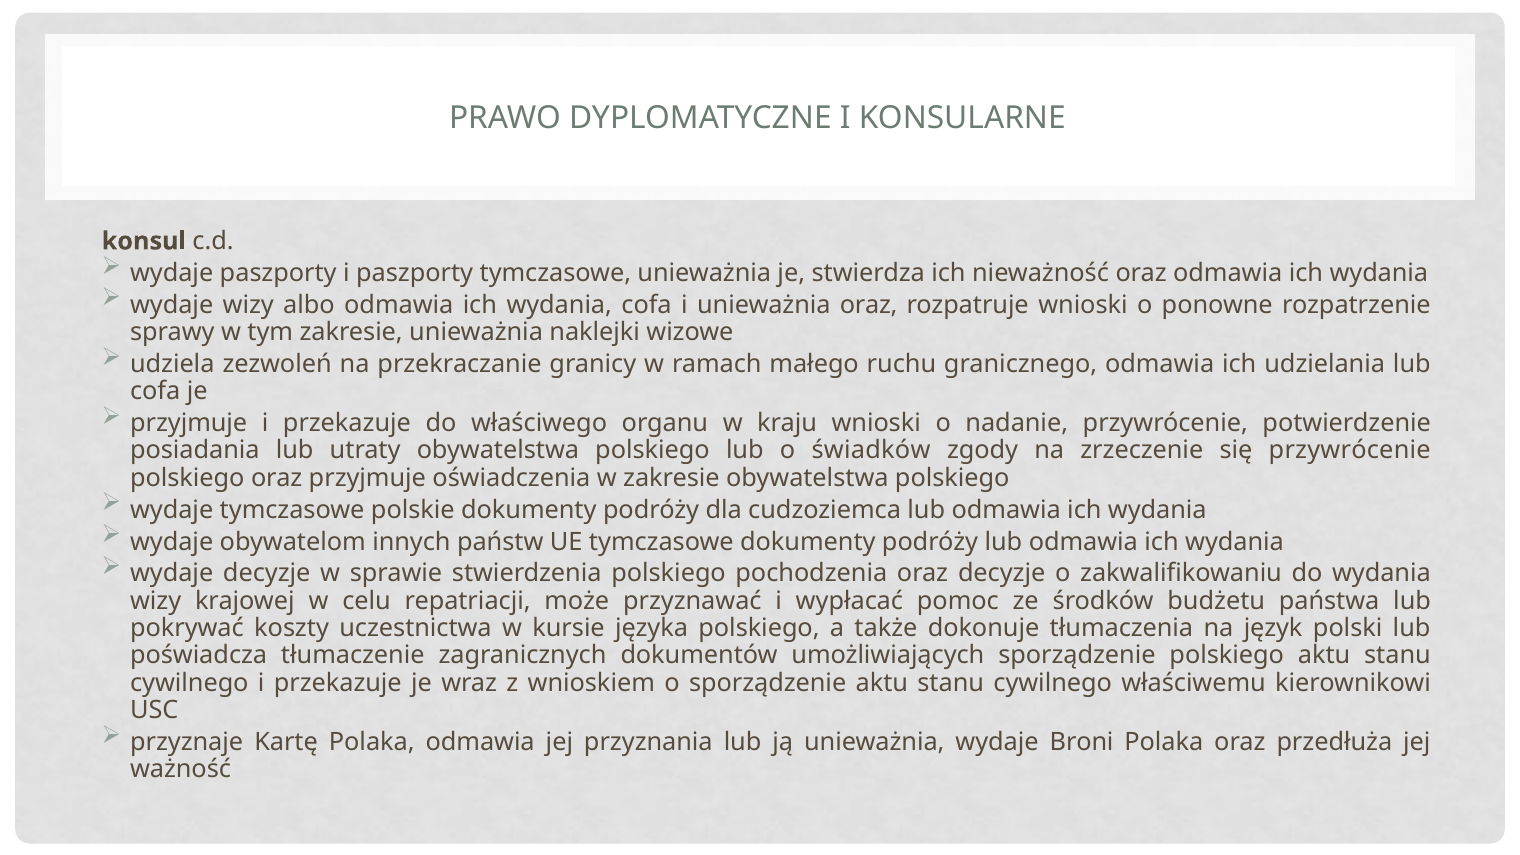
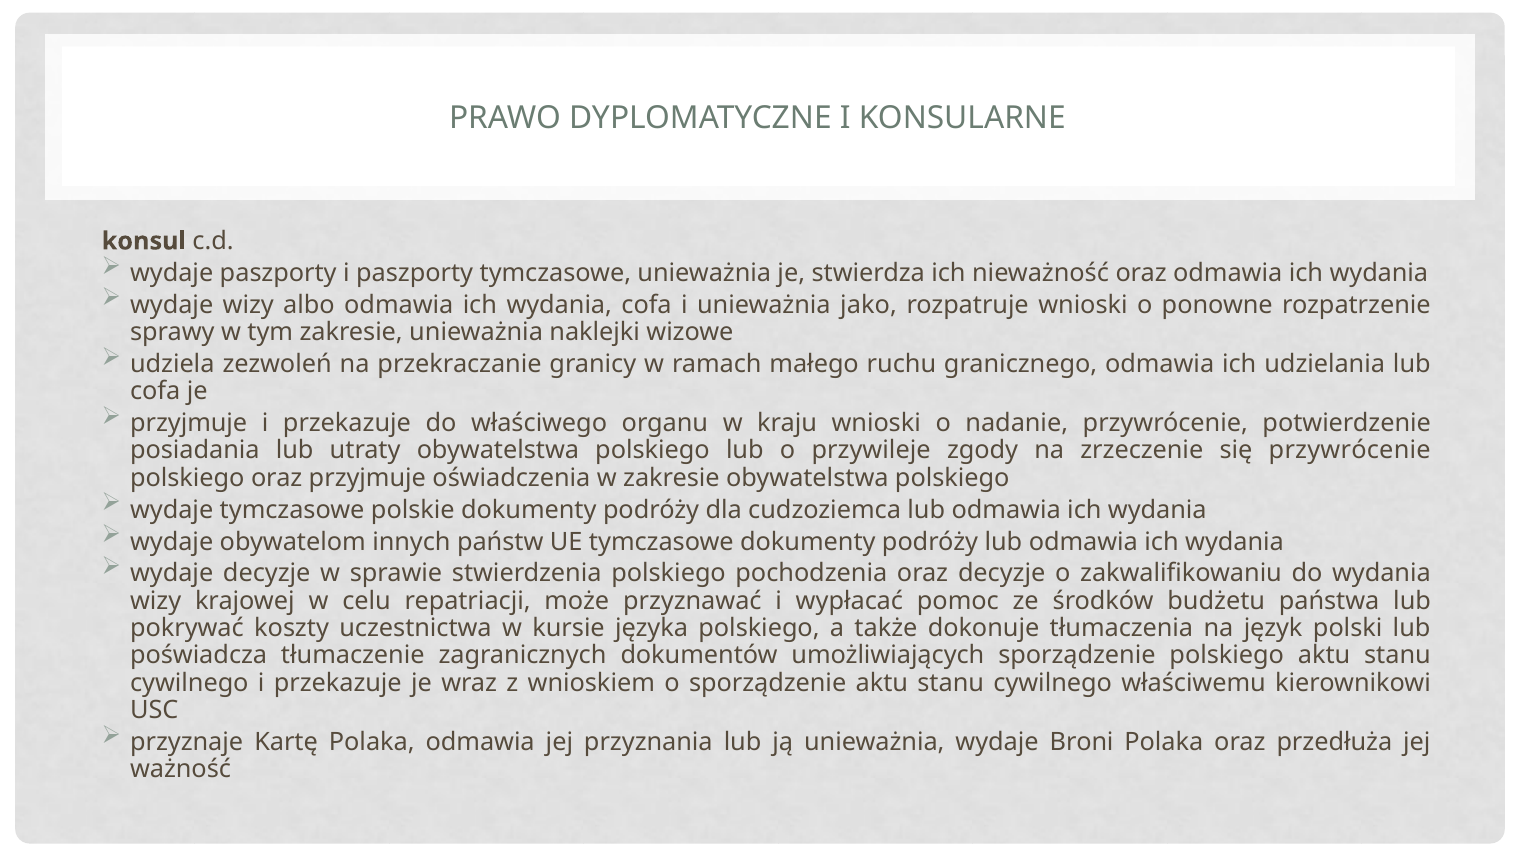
unieważnia oraz: oraz -> jako (869, 305)
świadków: świadków -> przywileje (871, 451)
